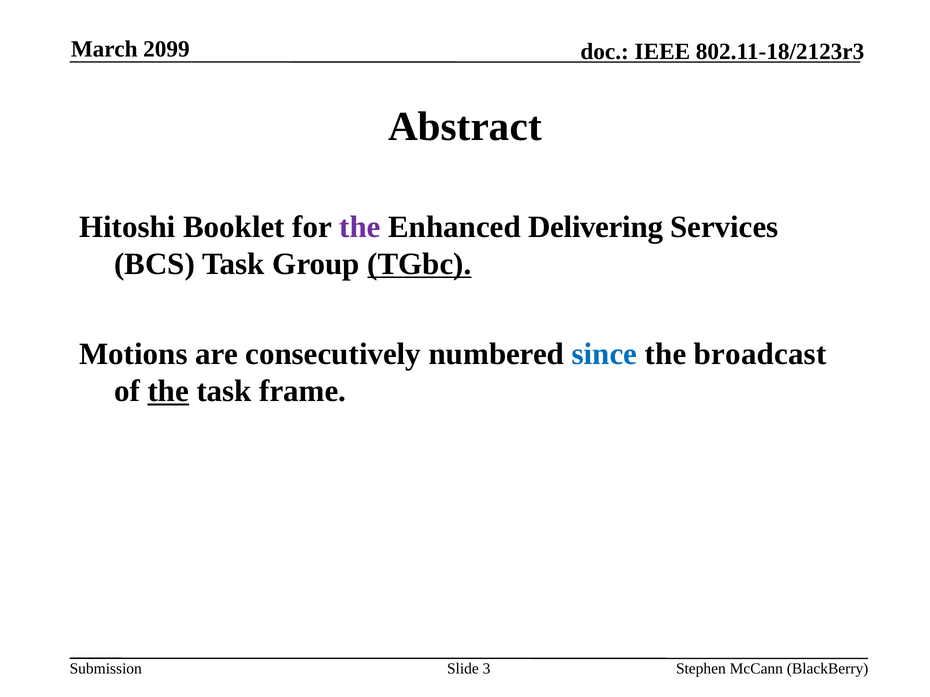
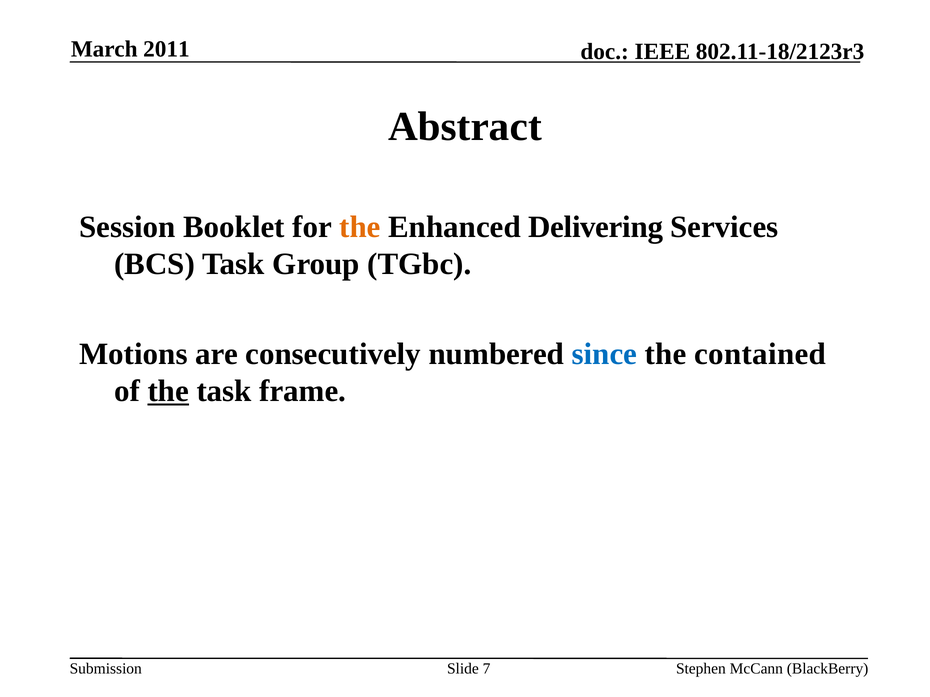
2099: 2099 -> 2011 (166, 49)
Hitoshi: Hitoshi -> Session (127, 227)
the colour: purple -> orange (360, 227)
TGbc underline: present -> none (419, 264)
broadcast: broadcast -> contained (760, 354)
3: 3 -> 7 (487, 669)
